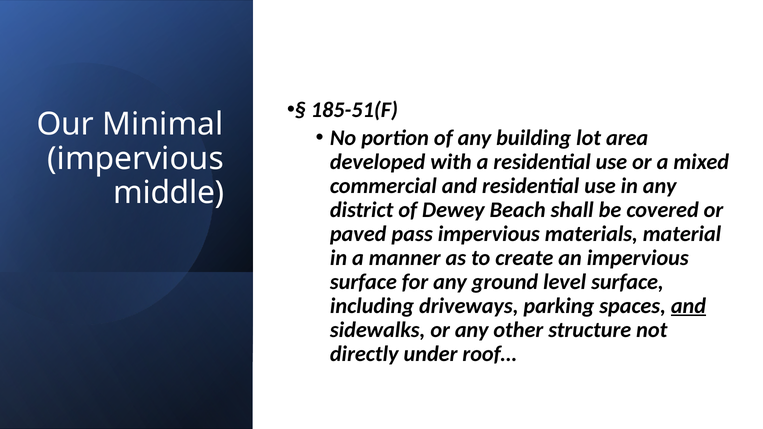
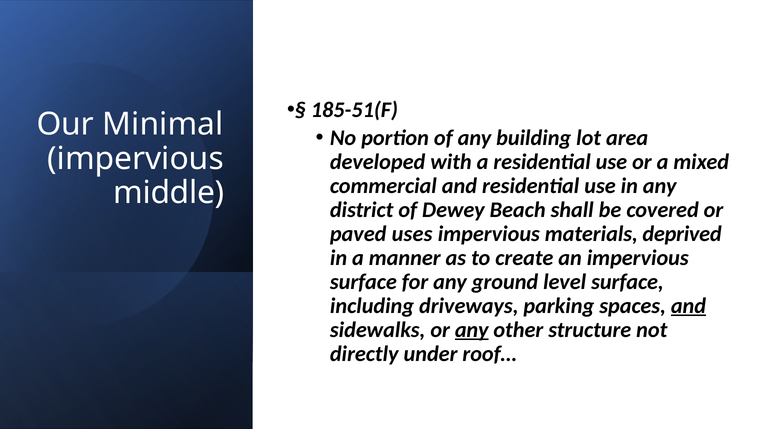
pass: pass -> uses (412, 234)
material: material -> deprived (682, 234)
any underline: none -> present (472, 330)
